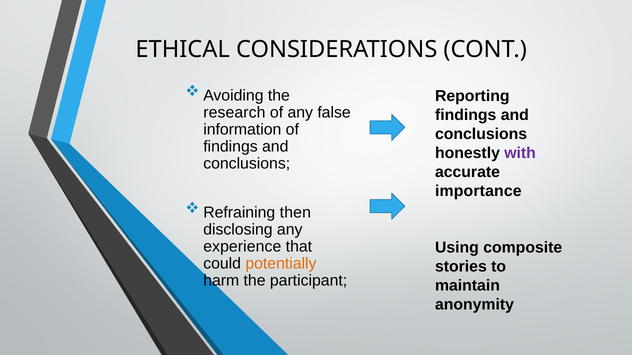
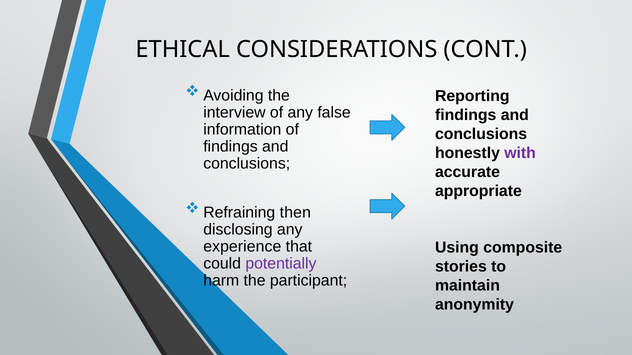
research: research -> interview (234, 113)
importance: importance -> appropriate (478, 191)
potentially colour: orange -> purple (281, 264)
